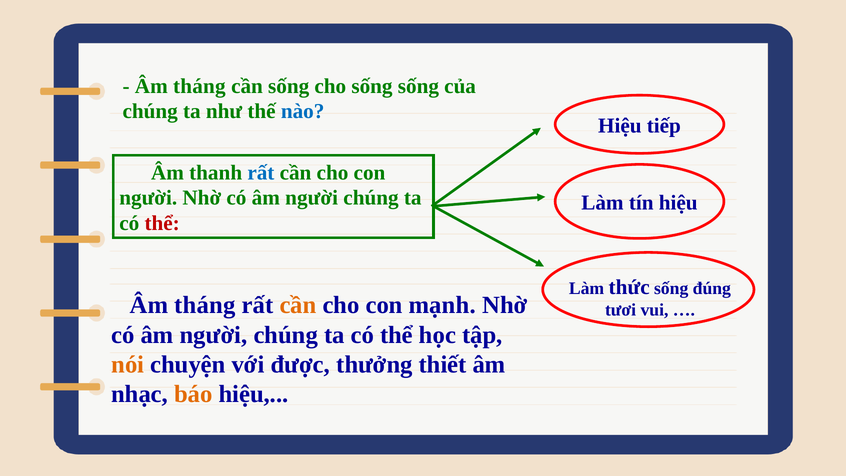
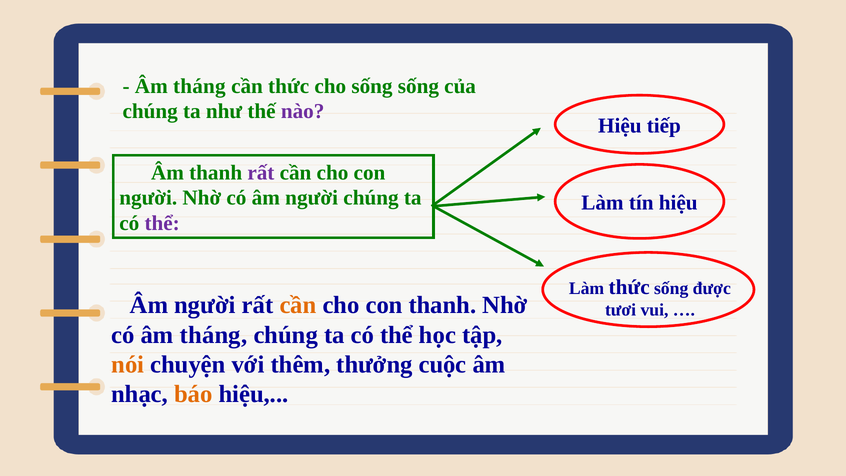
cần sống: sống -> thức (289, 86)
nào colour: blue -> purple (303, 111)
rất colour: blue -> purple (261, 172)
thể colour: red -> purple (162, 223)
đúng: đúng -> được (712, 288)
tháng: tháng -> người (205, 305)
con mạnh: mạnh -> thanh (442, 305)
người: người -> tháng (213, 335)
được: được -> thêm (300, 364)
thiết: thiết -> cuộc (443, 364)
